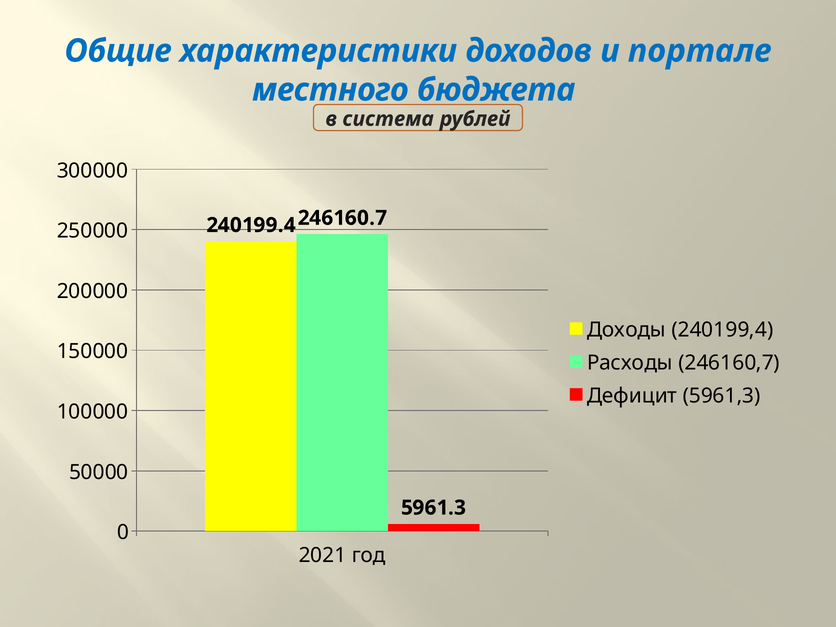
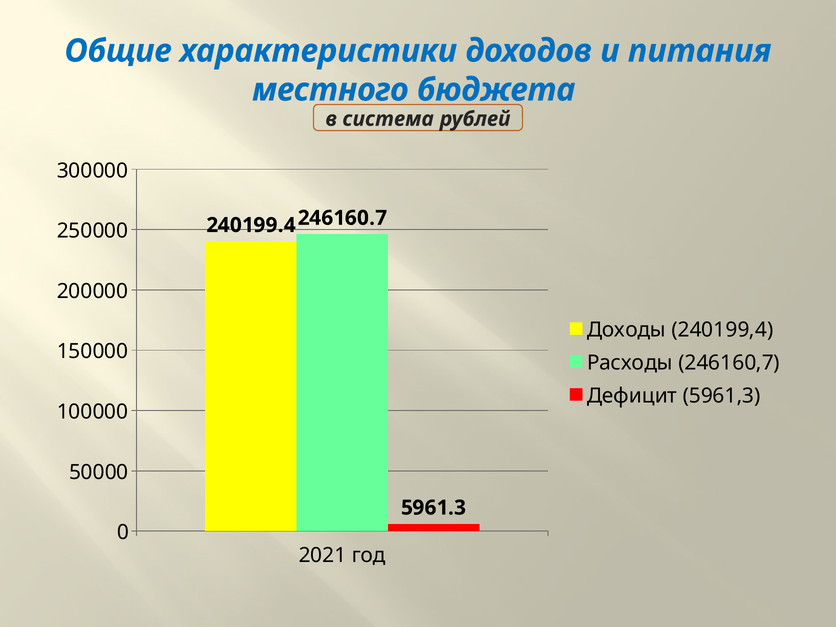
портале: портале -> питания (700, 51)
